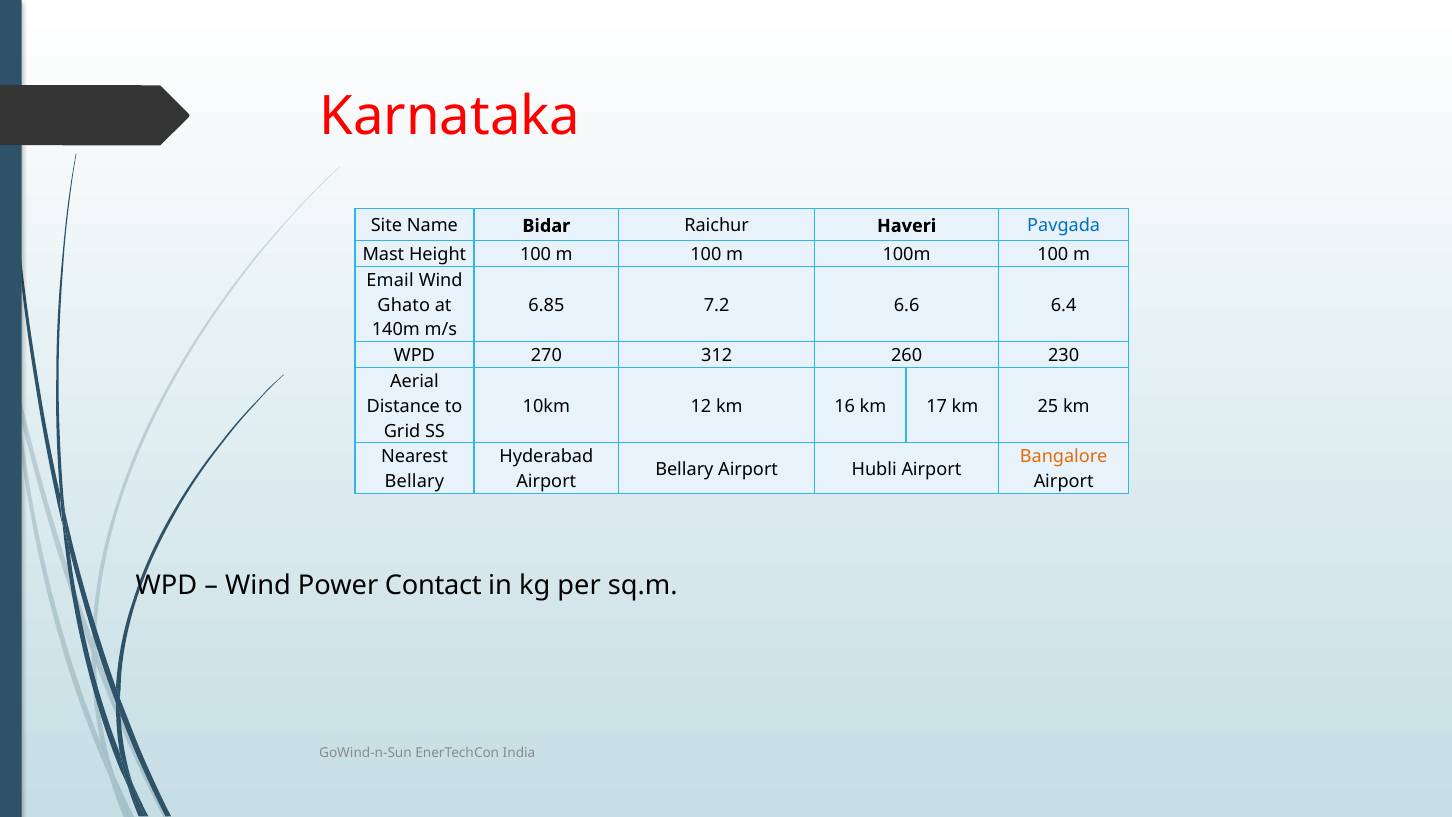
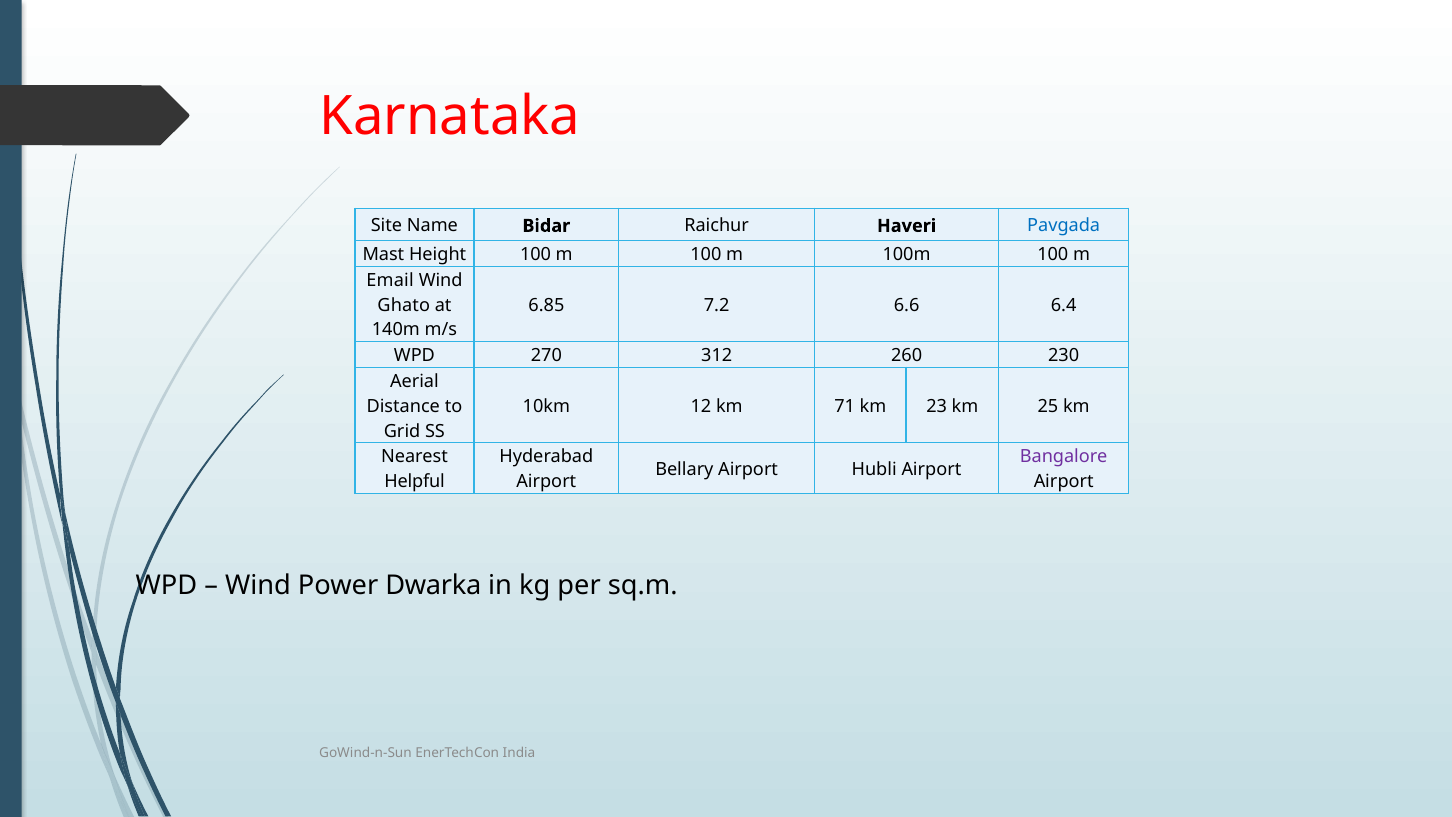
16: 16 -> 71 (845, 406)
17: 17 -> 23 (937, 406)
Bangalore colour: orange -> purple (1064, 457)
Bellary: Bellary -> Helpful (415, 482)
Contact: Contact -> Dwarka (433, 586)
